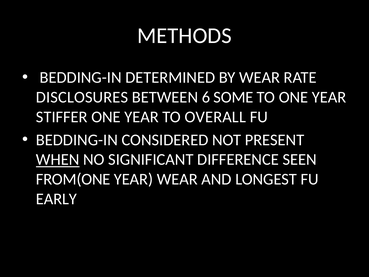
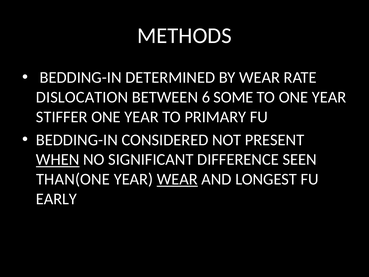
DISCLOSURES: DISCLOSURES -> DISLOCATION (82, 97)
OVERALL: OVERALL -> PRIMARY (215, 117)
FROM(ONE: FROM(ONE -> THAN(ONE (73, 179)
WEAR underline: none -> present (177, 179)
